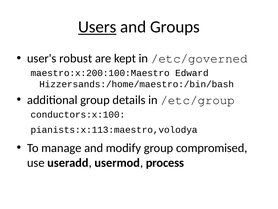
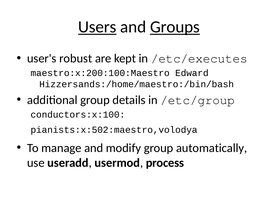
Groups underline: none -> present (175, 27)
/etc/governed: /etc/governed -> /etc/executes (199, 58)
pianists:x:113:maestro,volodya: pianists:x:113:maestro,volodya -> pianists:x:502:maestro,volodya (114, 130)
compromised: compromised -> automatically (212, 148)
